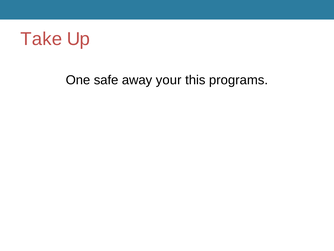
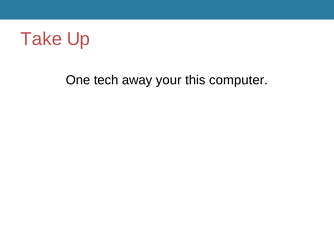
safe: safe -> tech (106, 80)
programs: programs -> computer (238, 80)
